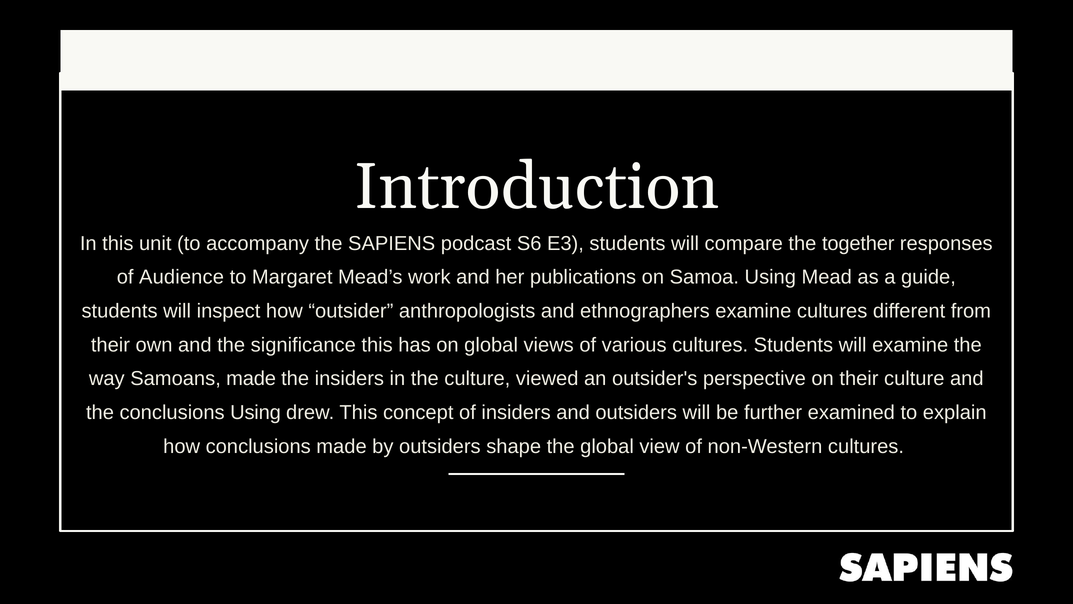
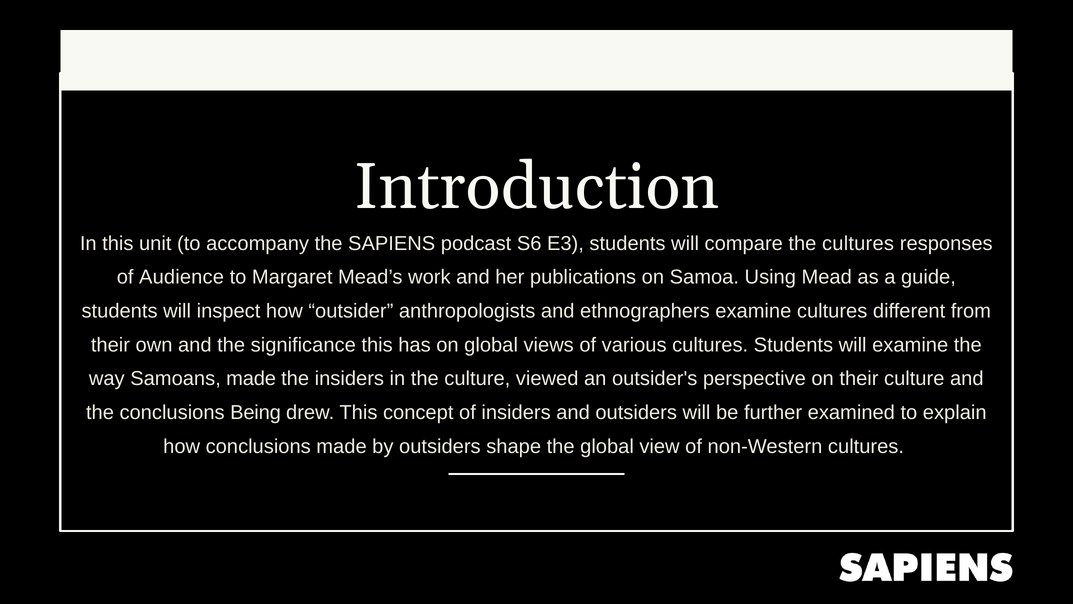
the together: together -> cultures (858, 243)
conclusions Using: Using -> Being (255, 412)
